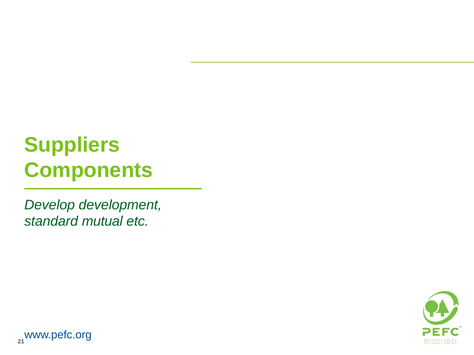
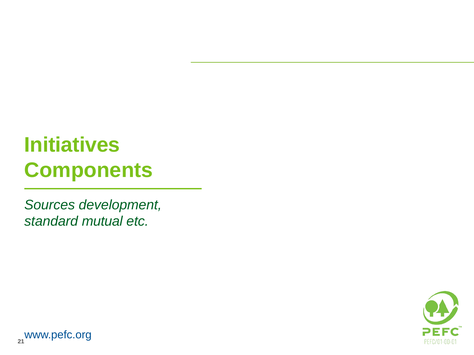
Suppliers: Suppliers -> Initiatives (72, 145)
Develop: Develop -> Sources (50, 205)
